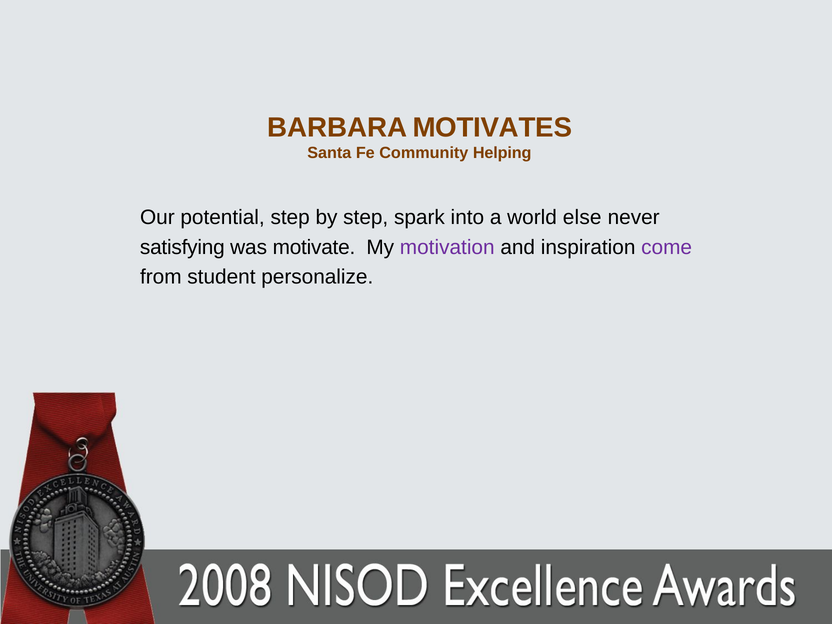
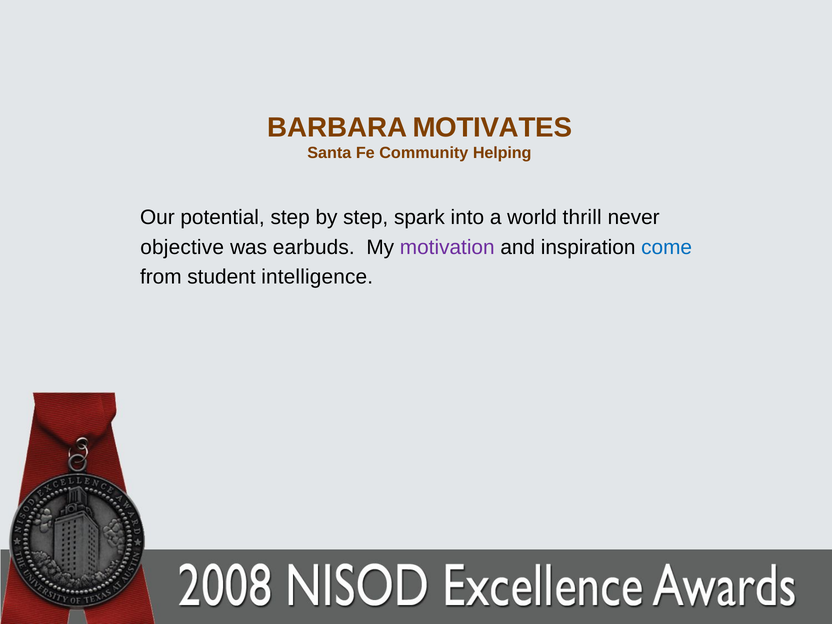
else: else -> thrill (582, 217)
satisfying: satisfying -> objective (182, 247)
motivate: motivate -> earbuds (314, 247)
come colour: purple -> blue (667, 247)
personalize: personalize -> intelligence (317, 277)
